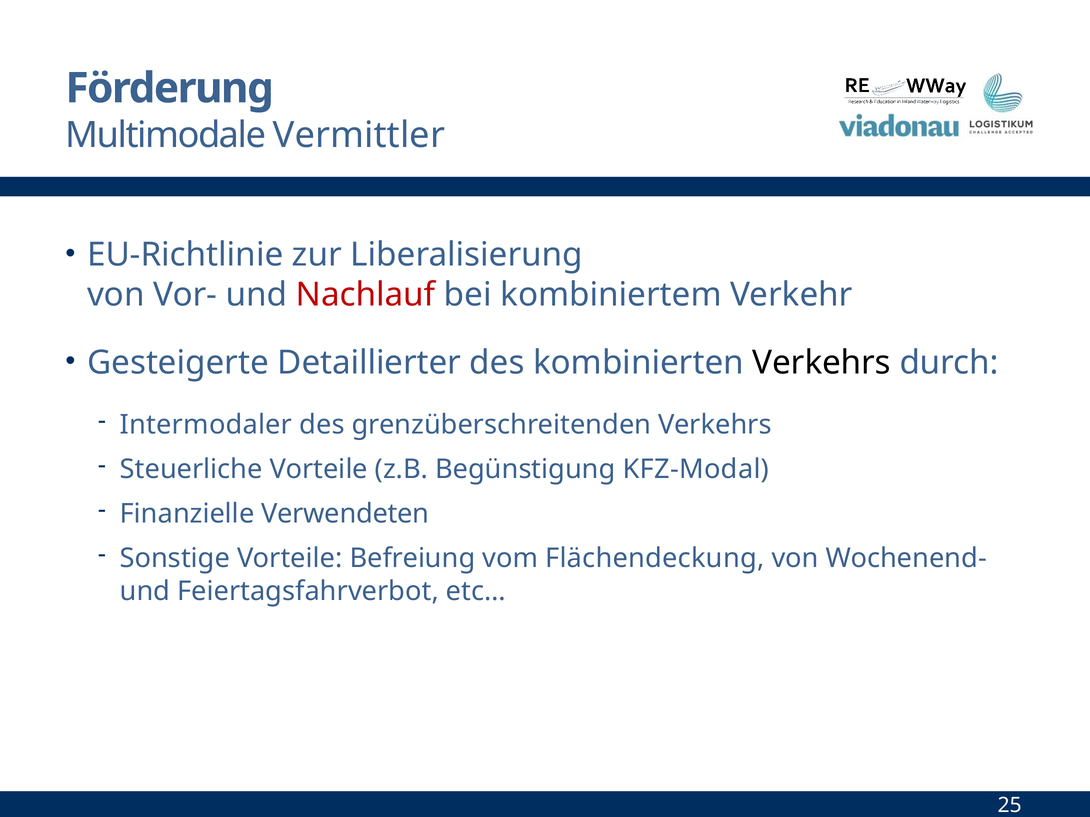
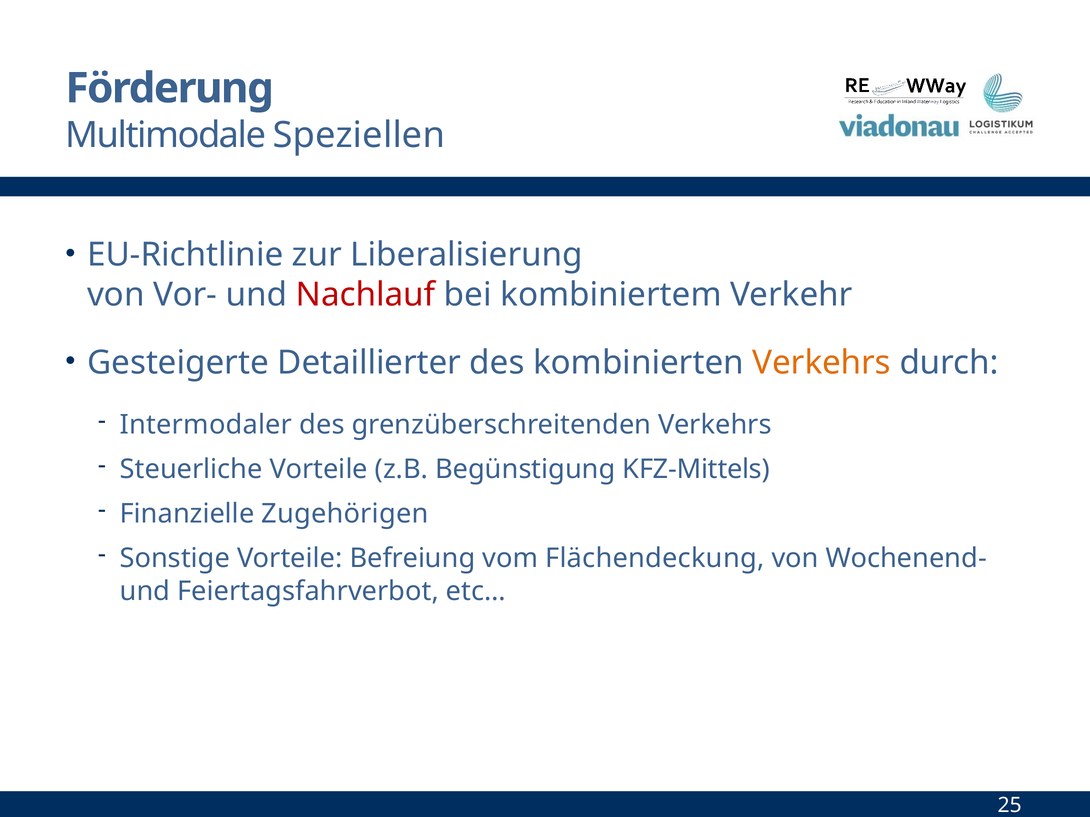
Vermittler: Vermittler -> Speziellen (359, 135)
Verkehrs colour: black -> orange (822, 363)
KFZ-Modal: KFZ-Modal -> KFZ-Mittels (696, 470)
Verwendeten: Verwendeten -> Zugehörigen (345, 514)
